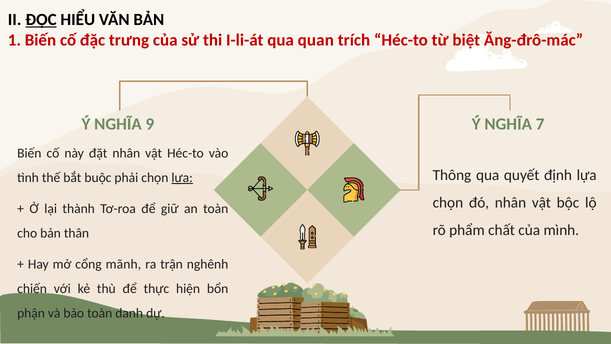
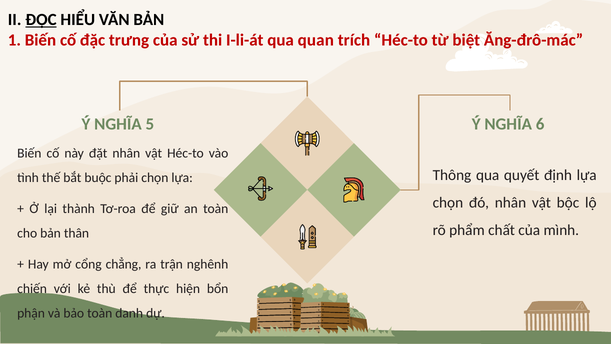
9: 9 -> 5 (150, 124)
7: 7 -> 6 (540, 124)
lựa underline: present -> none (182, 177)
mãnh: mãnh -> chẳng (124, 264)
